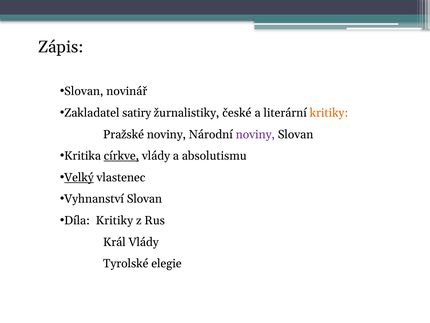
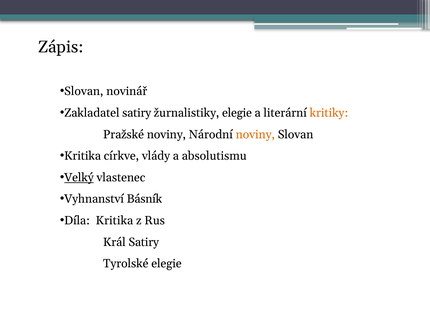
žurnalistiky české: české -> elegie (237, 113)
noviny colour: purple -> orange (255, 134)
církve underline: present -> none (121, 156)
Vyhnanství Slovan: Slovan -> Básník (144, 199)
Díla Kritiky: Kritiky -> Kritika (114, 220)
Král Vlády: Vlády -> Satiry (144, 242)
